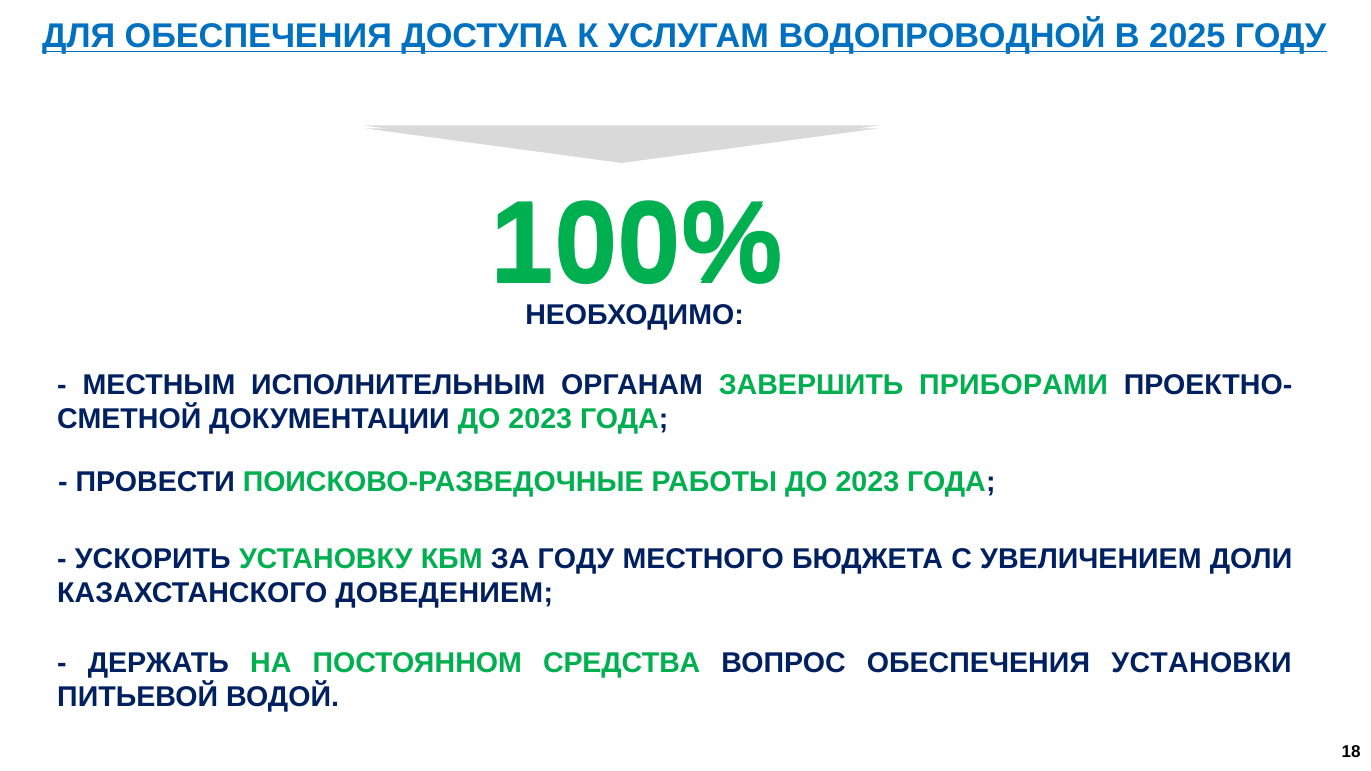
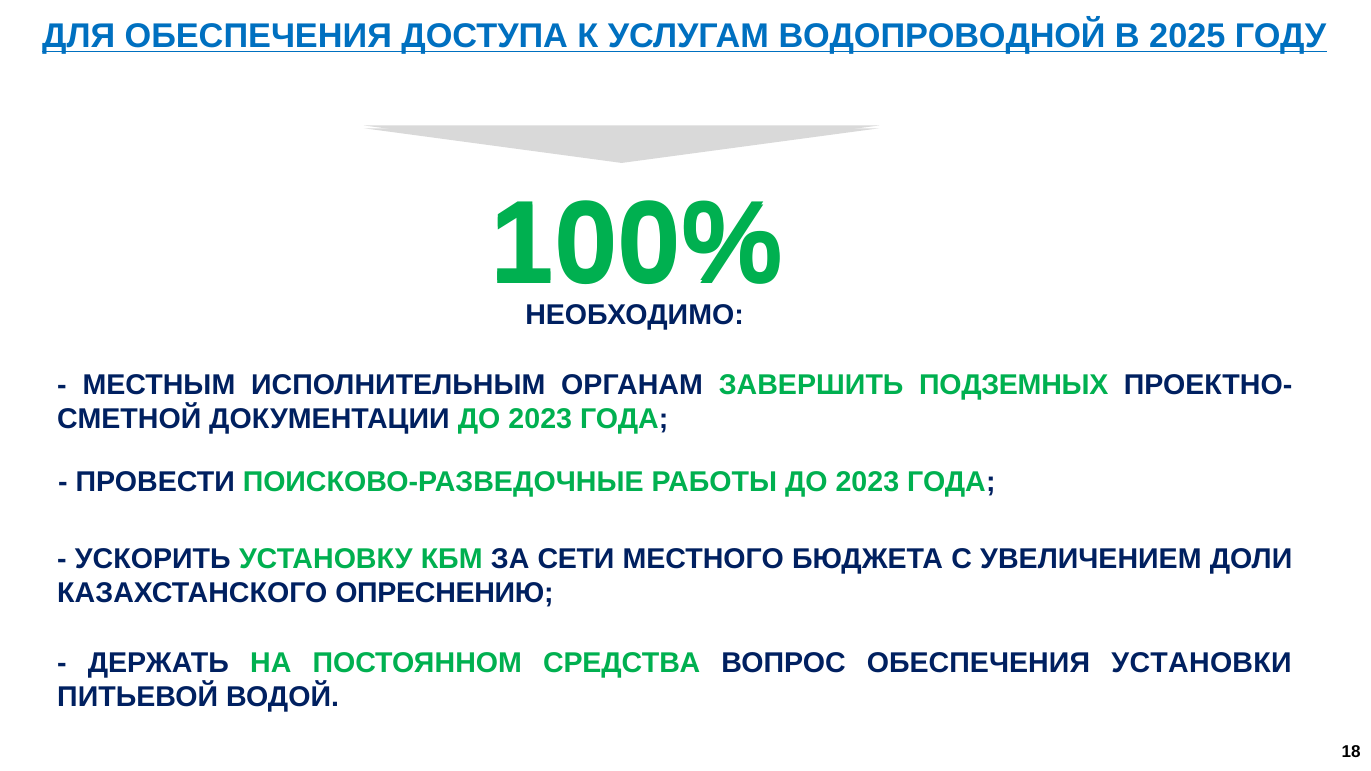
ПРИБОРАМИ: ПРИБОРАМИ -> ПОДЗЕМНЫХ (1014, 385)
ЗА ГОДУ: ГОДУ -> СЕТИ (576, 559)
ДОВЕДЕНИЕМ: ДОВЕДЕНИЕМ -> ОПРЕСНЕНИЮ (444, 593)
